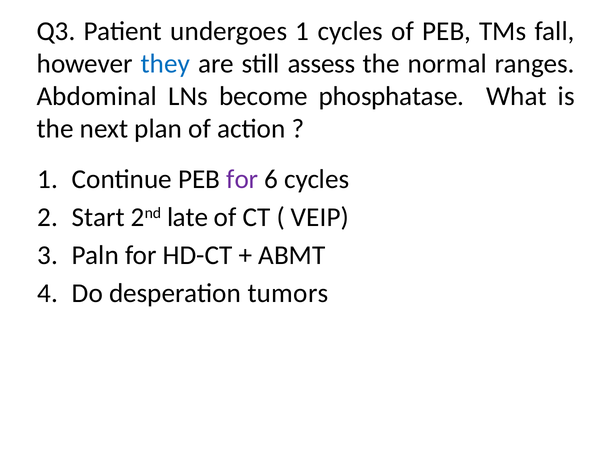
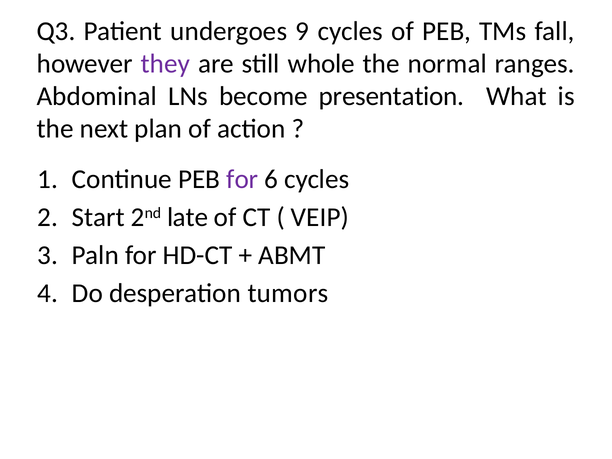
undergoes 1: 1 -> 9 (302, 31)
they colour: blue -> purple (165, 64)
assess: assess -> whole (321, 64)
phosphatase: phosphatase -> presentation (392, 96)
